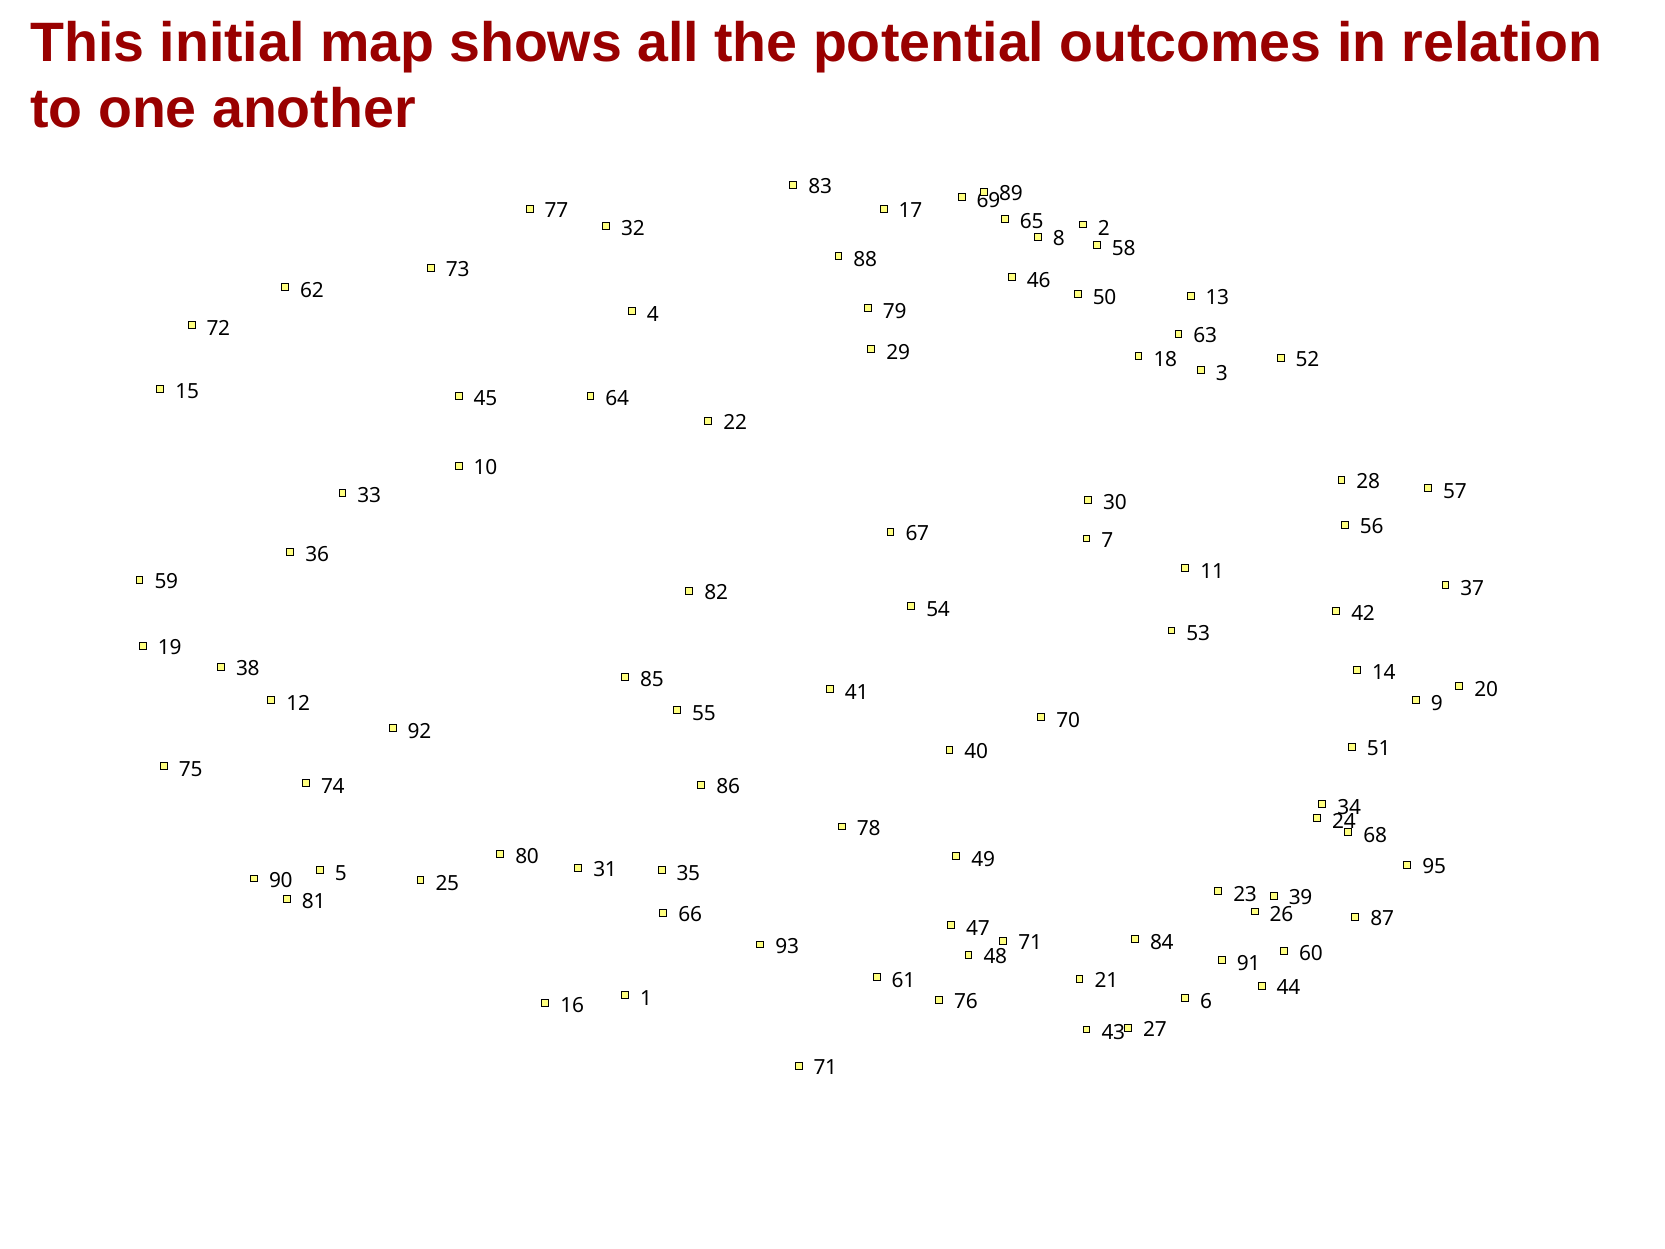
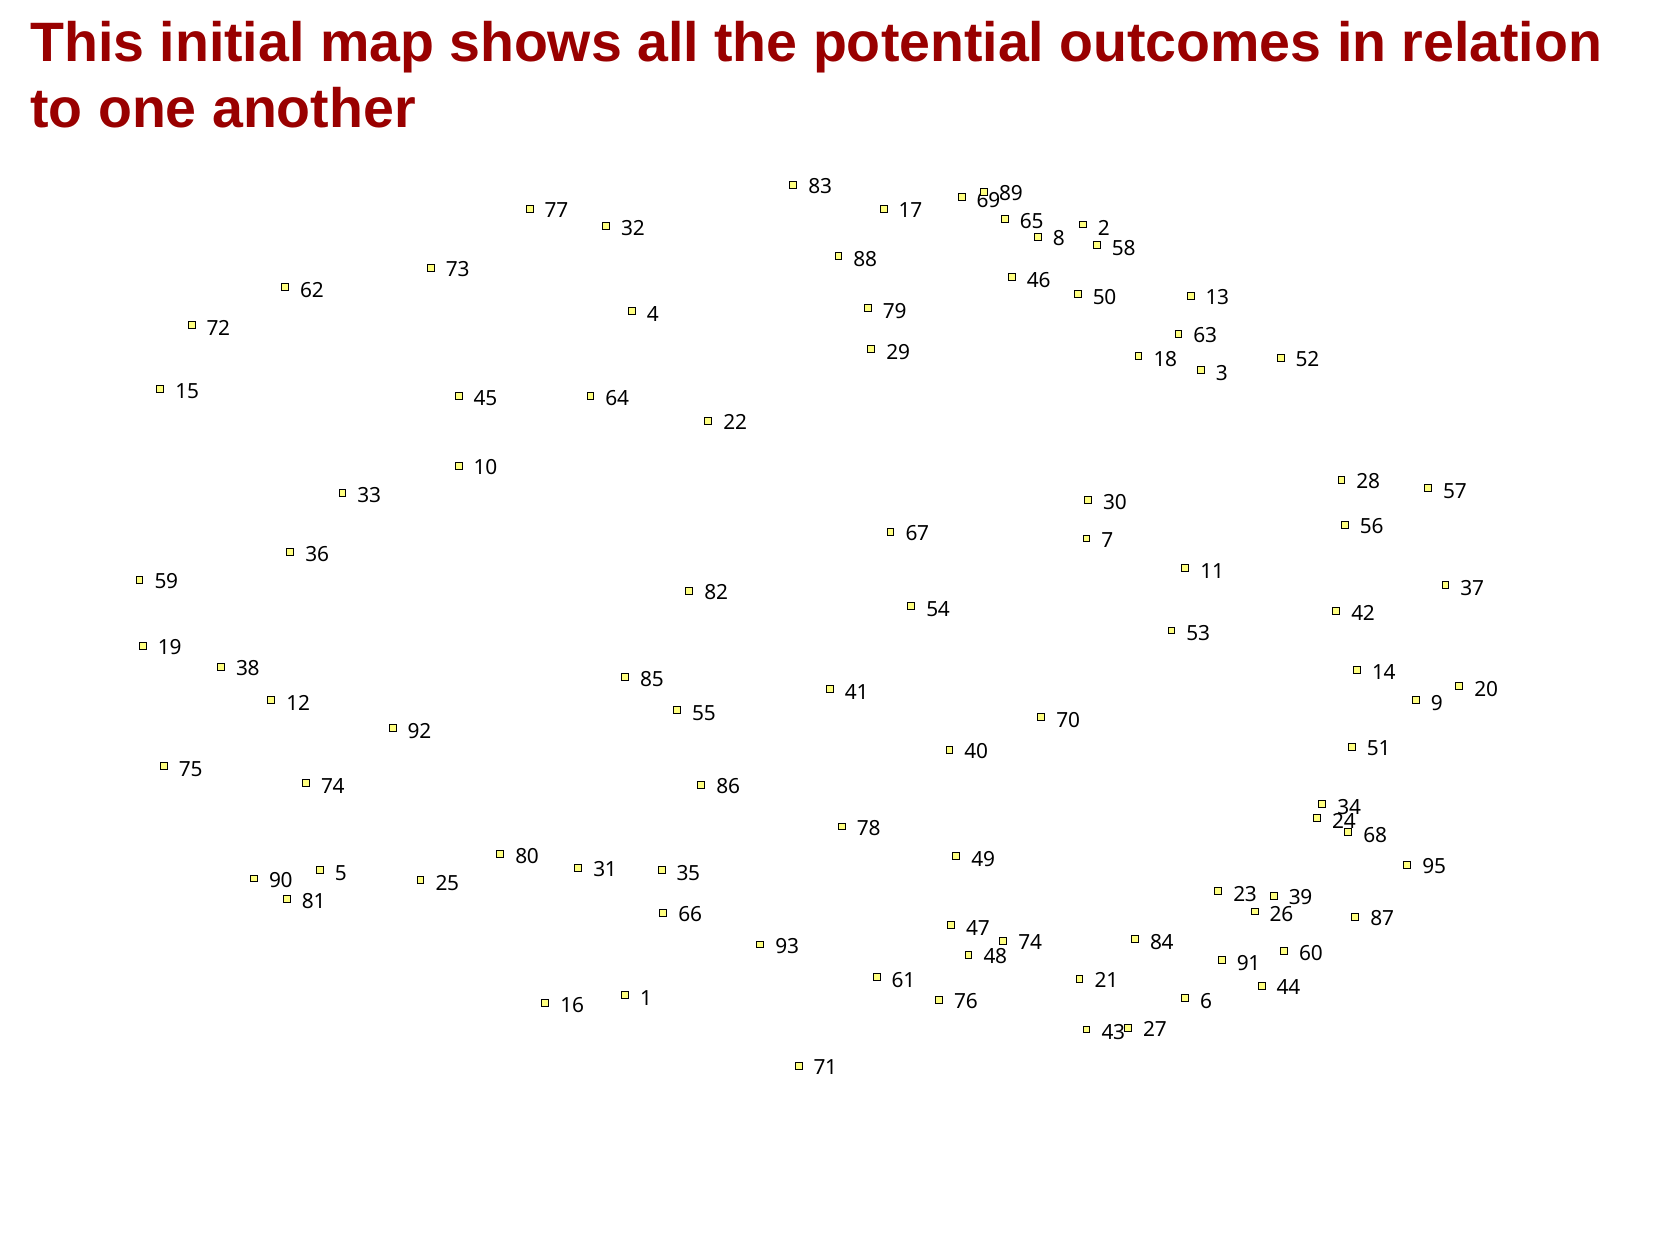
93 71: 71 -> 74 (1030, 943)
